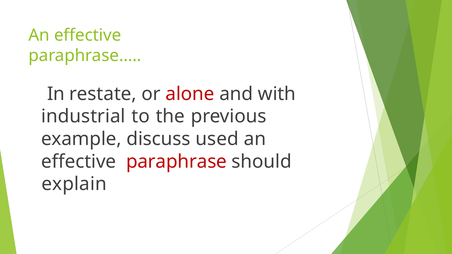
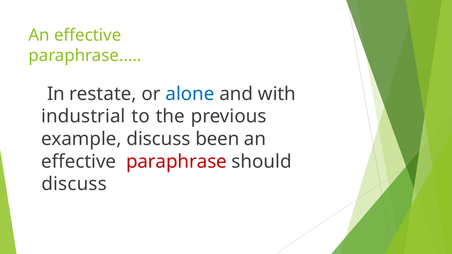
alone colour: red -> blue (190, 94)
used: used -> been (217, 139)
explain: explain -> discuss (74, 184)
